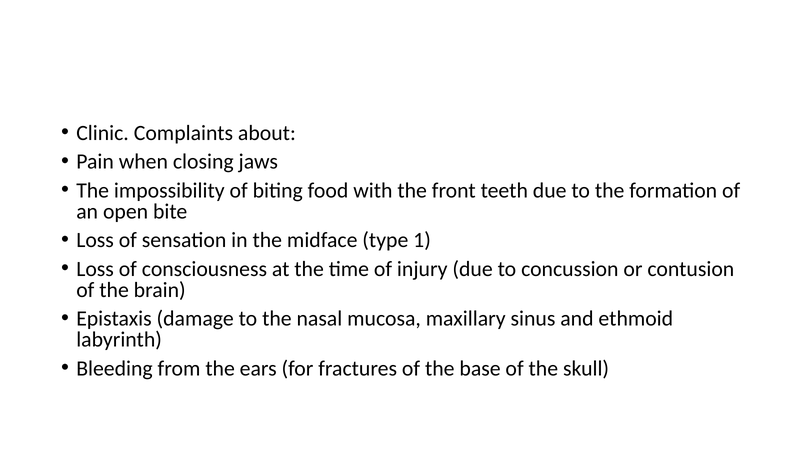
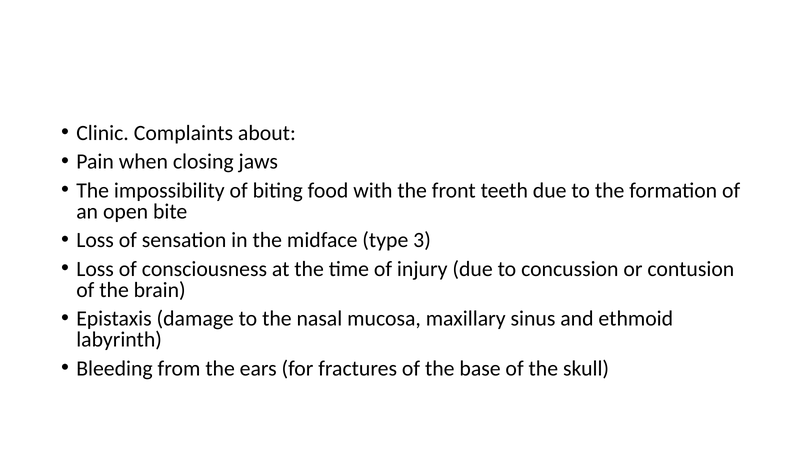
1: 1 -> 3 (422, 240)
